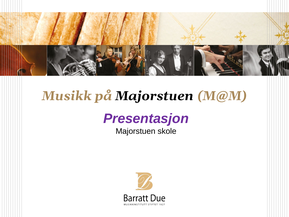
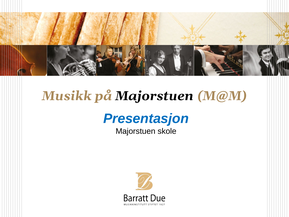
Presentasjon colour: purple -> blue (146, 119)
